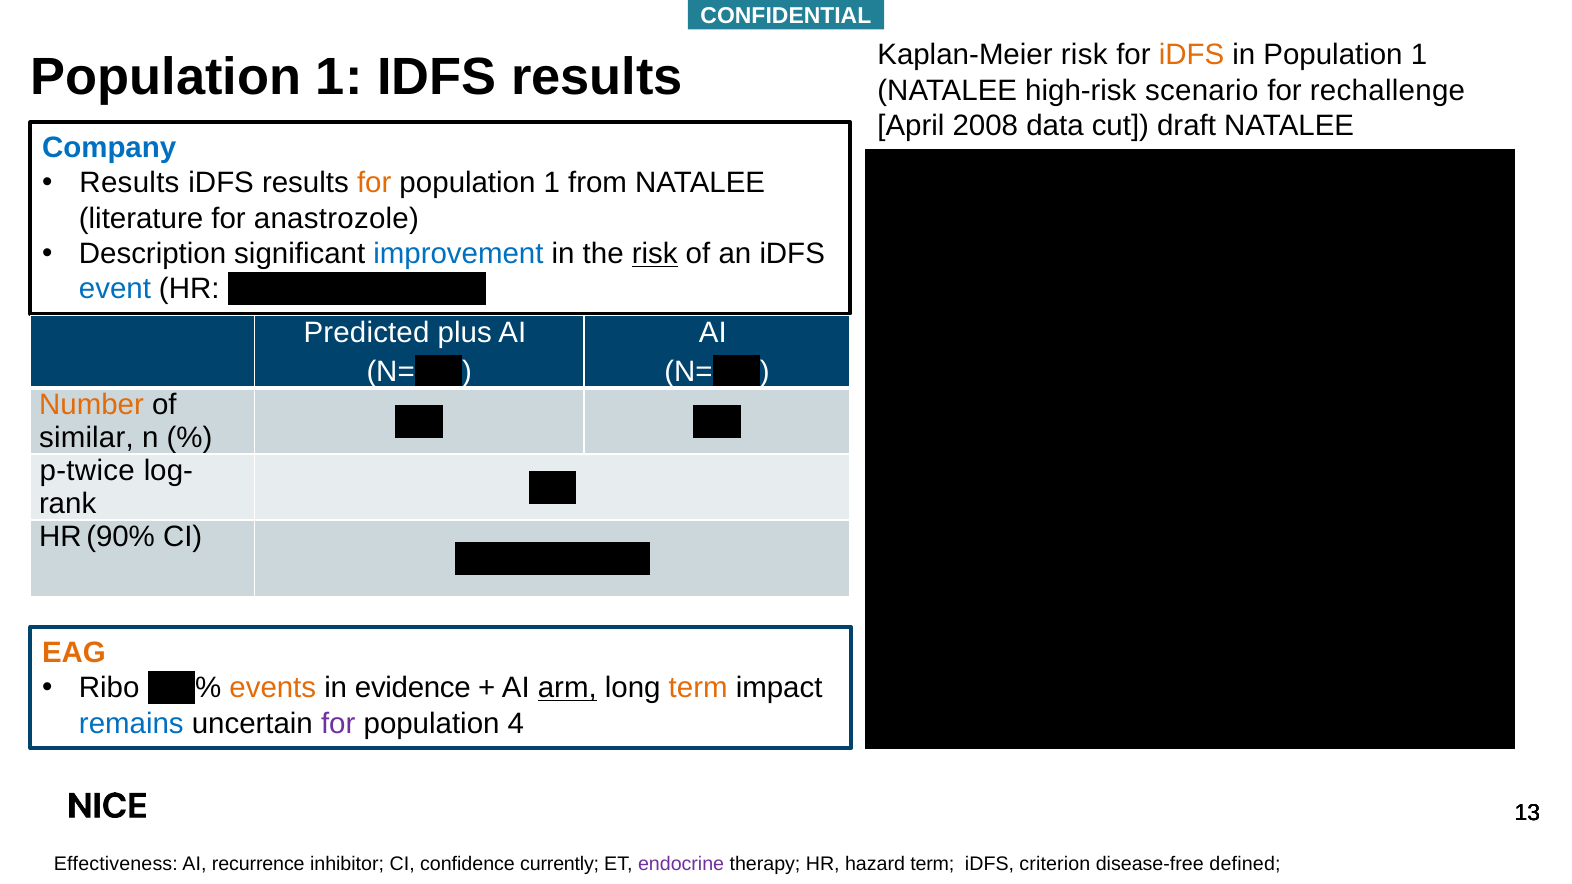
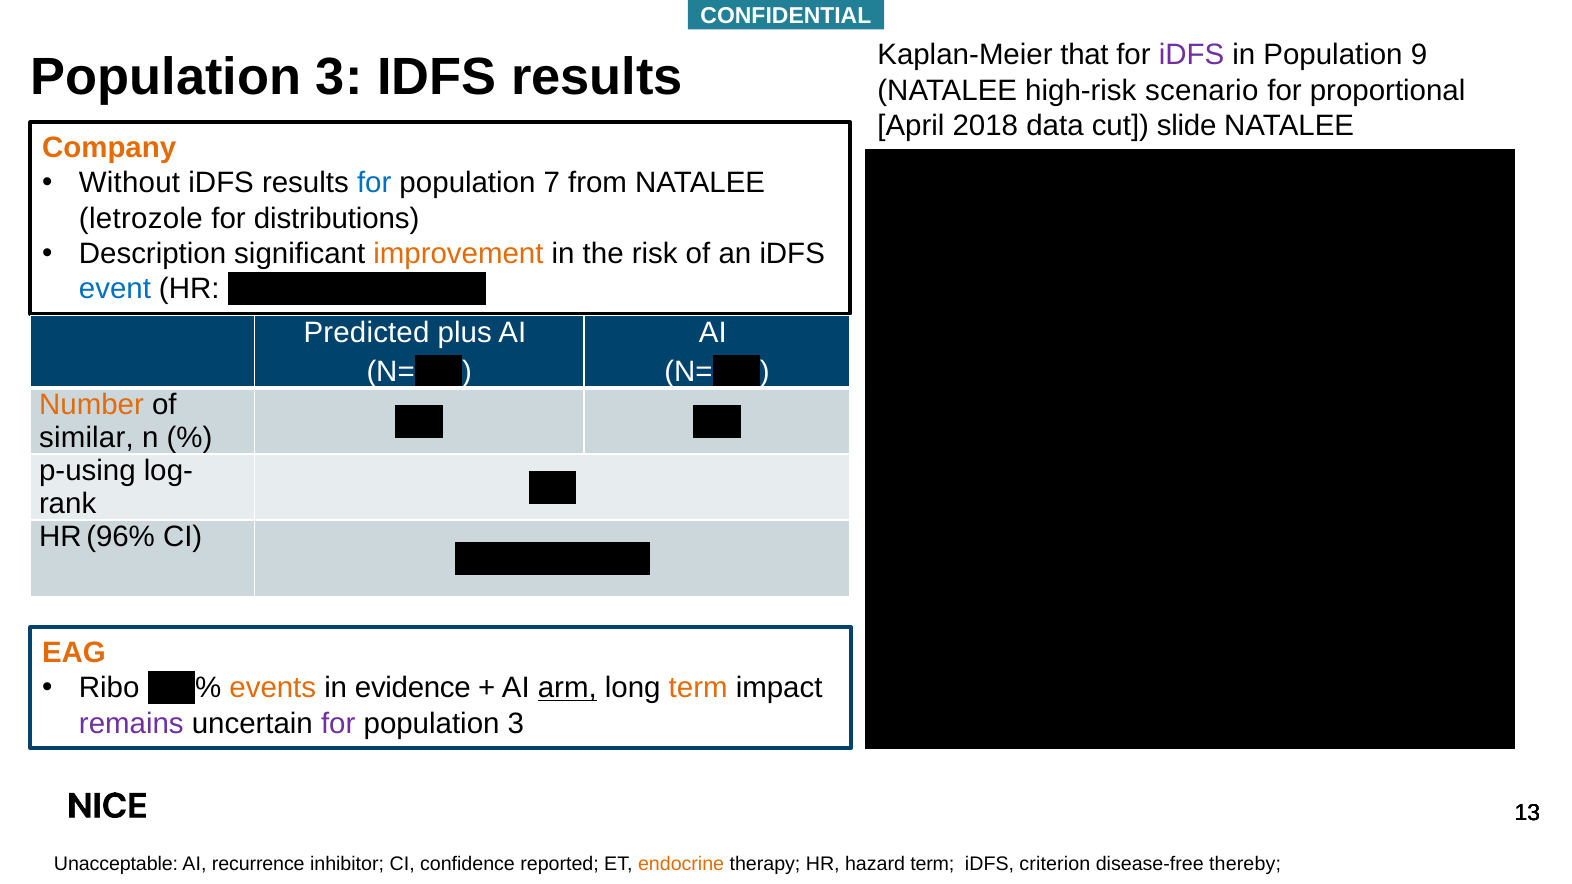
Kaplan-Meier risk: risk -> that (1084, 55)
iDFS colour: orange -> purple (1192, 55)
in Population 1: 1 -> 9 (1419, 55)
1: 1 -> 3 (339, 78)
rechallenge: rechallenge -> proportional (1388, 90)
2008: 2008 -> 2018 (985, 126)
draft: draft -> slide (1187, 126)
Company colour: blue -> orange (109, 148)
Results: Results -> Without (130, 183)
for colour: orange -> blue (374, 183)
1: 1 -> 7 (552, 183)
literature: literature -> letrozole (141, 219)
anastrozole: anastrozole -> distributions (337, 219)
improvement colour: blue -> orange (458, 254)
risk underline: present -> none (655, 254)
p-twice: p-twice -> p-using (87, 471)
90%: 90% -> 96% (121, 537)
remains colour: blue -> purple (131, 723)
4: 4 -> 3 (516, 723)
Effectiveness: Effectiveness -> Unacceptable (116, 864)
currently: currently -> reported (560, 864)
endocrine colour: purple -> orange (681, 864)
defined: defined -> thereby (1245, 864)
